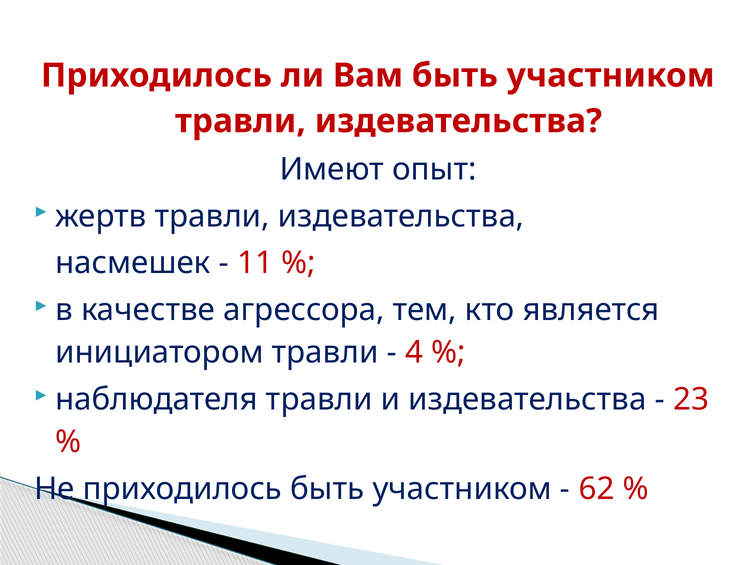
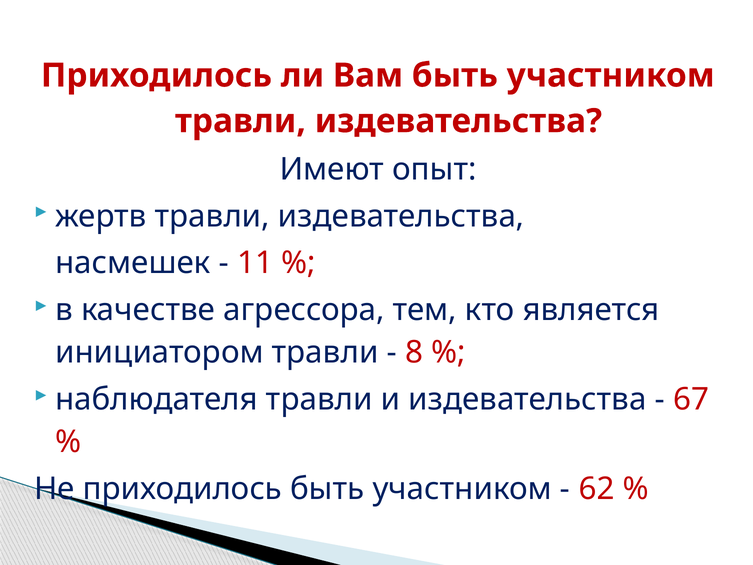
4: 4 -> 8 (414, 352)
23: 23 -> 67 (691, 399)
